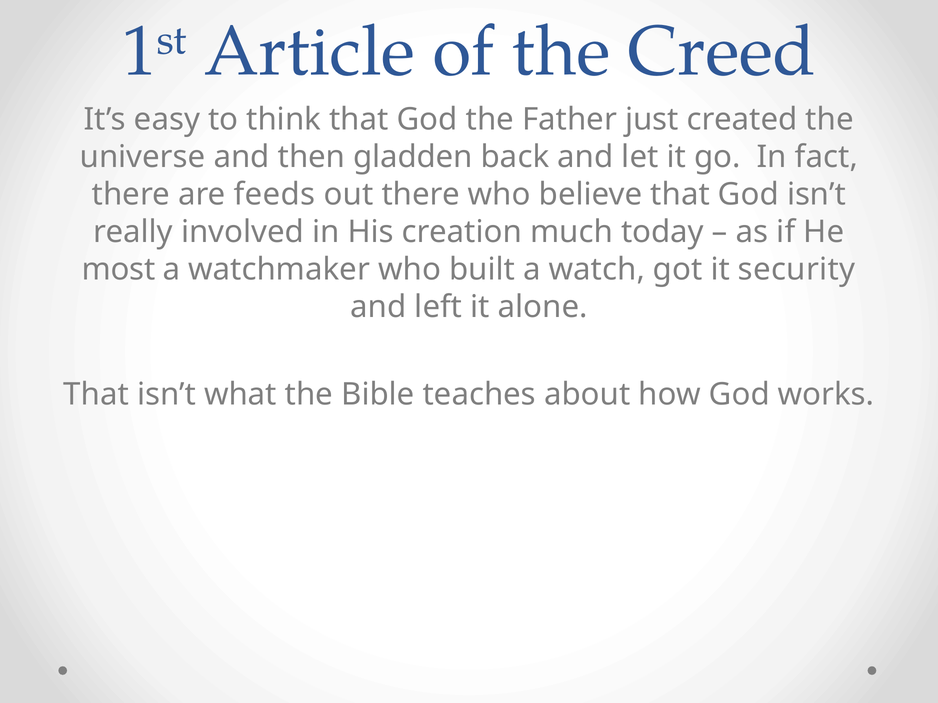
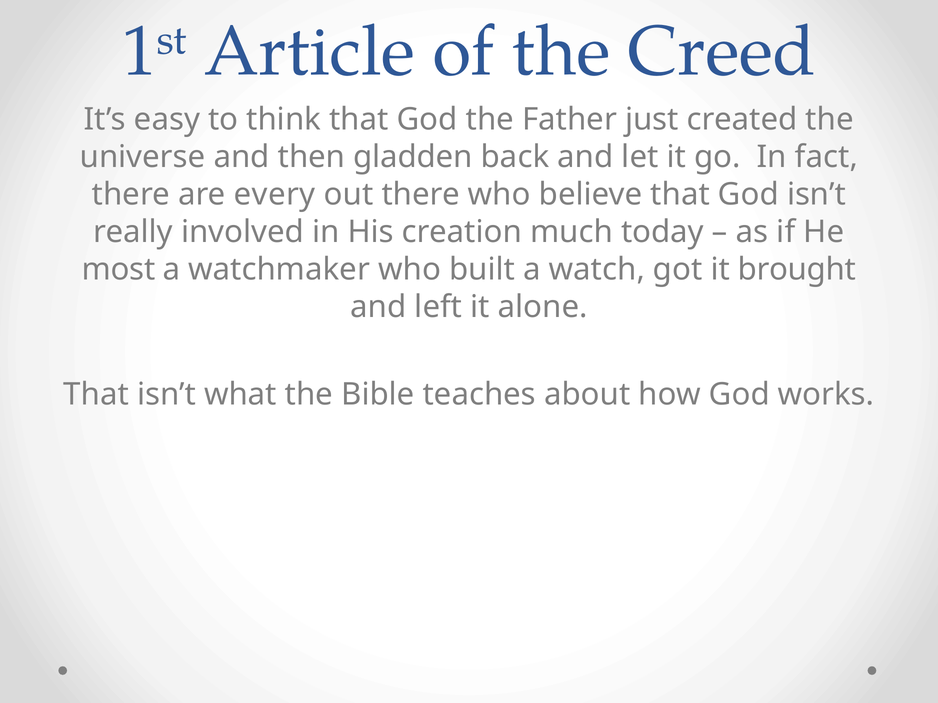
feeds: feeds -> every (275, 194)
security: security -> brought (797, 270)
